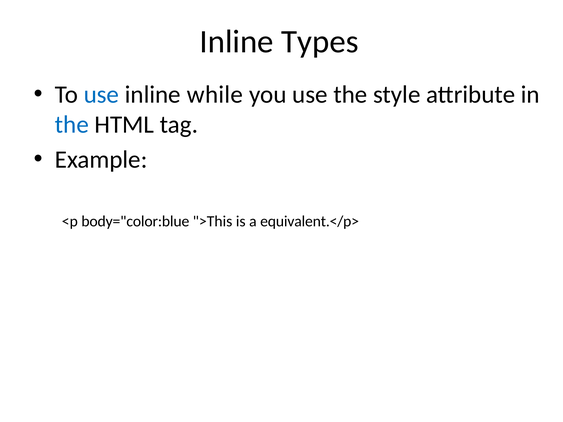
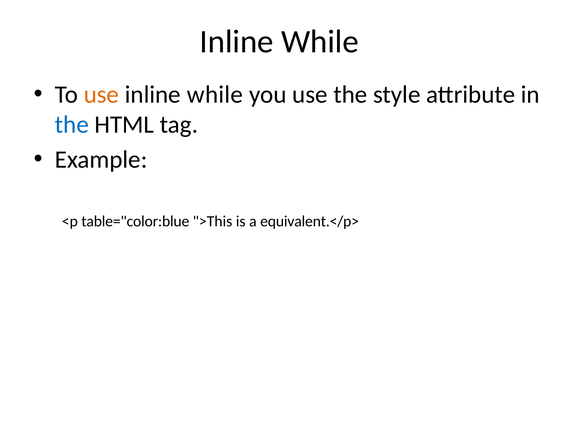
Types: Types -> While (320, 42)
use colour: blue -> orange (101, 95)
body="color:blue: body="color:blue -> table="color:blue (135, 221)
